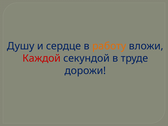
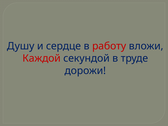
работу colour: orange -> red (109, 46)
